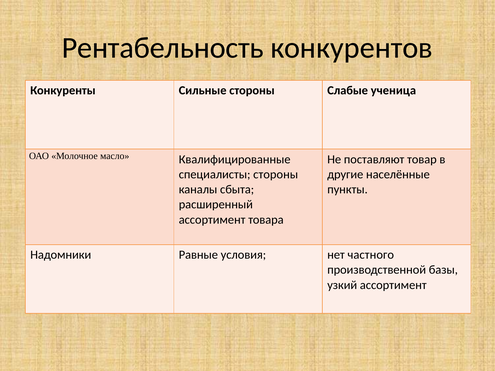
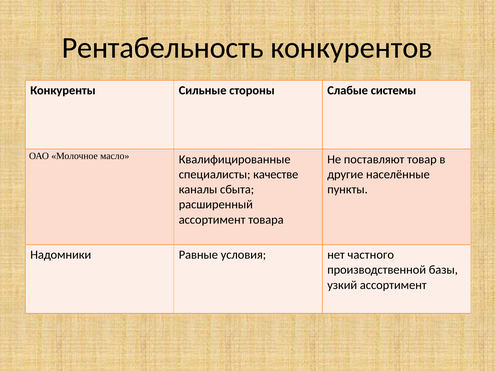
ученица: ученица -> системы (393, 91)
специалисты стороны: стороны -> качестве (276, 175)
